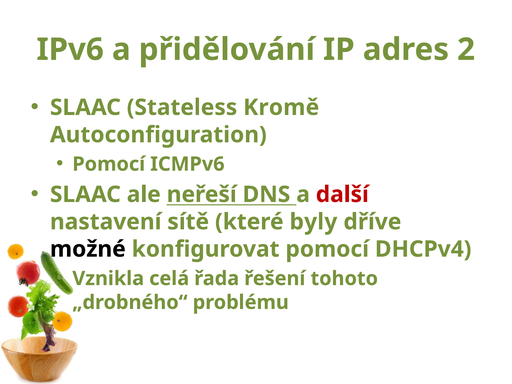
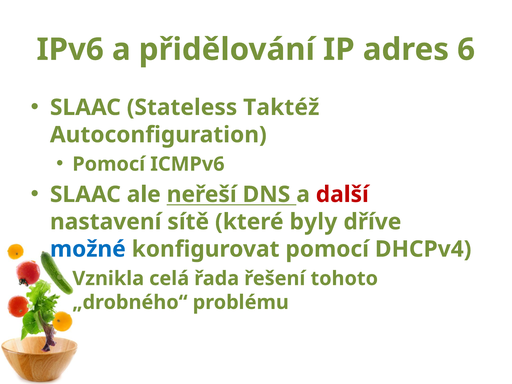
2: 2 -> 6 (466, 50)
Kromě: Kromě -> Taktéž (281, 107)
možné colour: black -> blue (88, 249)
